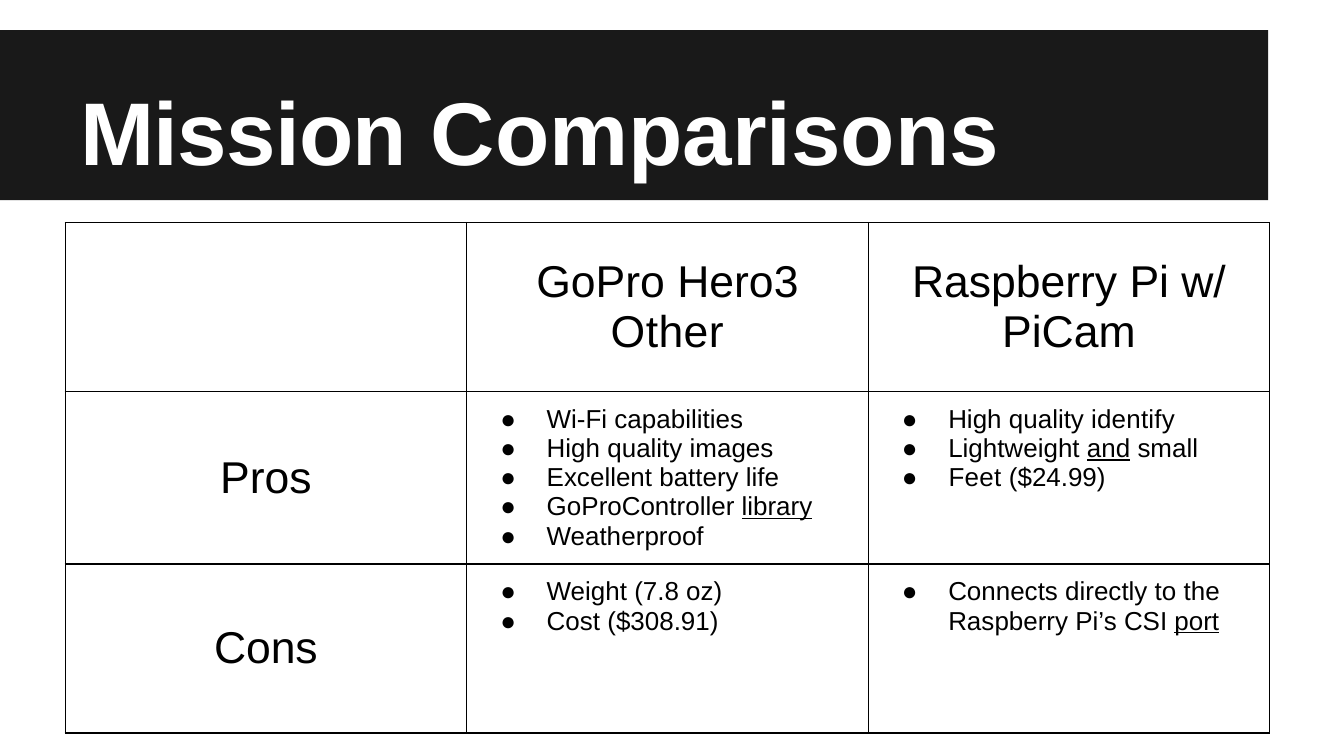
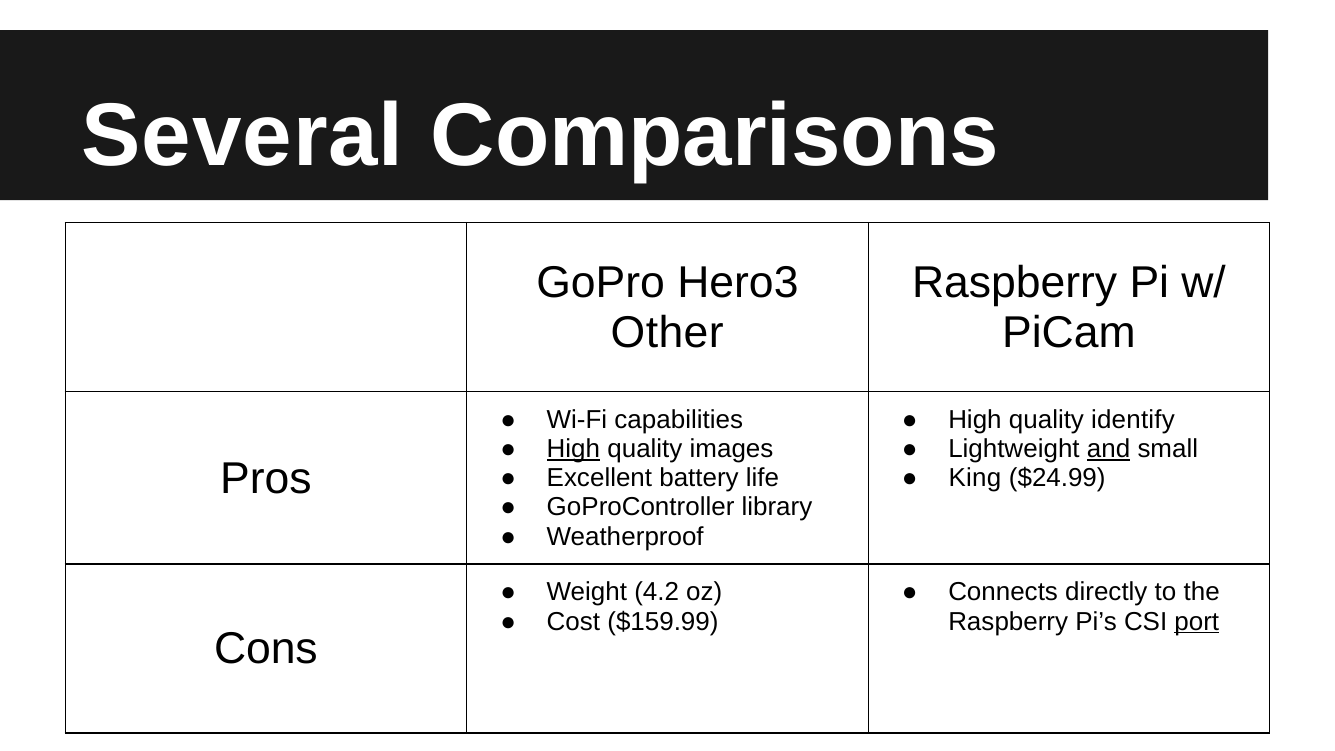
Mission: Mission -> Several (243, 136)
High underline: none -> present (573, 449)
Feet: Feet -> King (975, 478)
library underline: present -> none (777, 507)
7.8: 7.8 -> 4.2 (657, 592)
$308.91: $308.91 -> $159.99 (663, 622)
